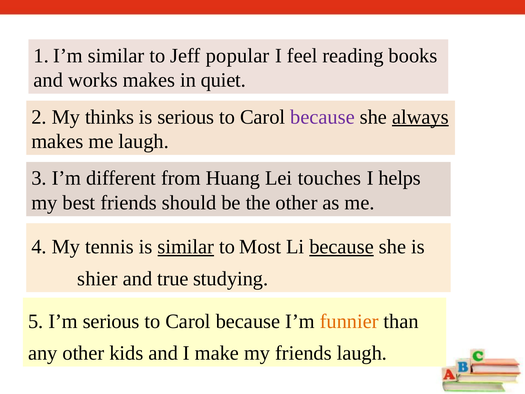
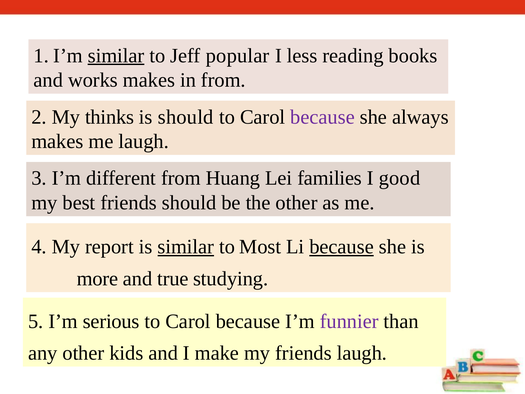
similar underline: none -> present (116, 56)
feel: feel -> less (302, 56)
in quiet: quiet -> from (223, 80)
is serious: serious -> should (186, 117)
always underline: present -> none (420, 117)
touches: touches -> families (330, 178)
helps: helps -> good (400, 178)
tennis: tennis -> report (109, 247)
shier: shier -> more (98, 279)
funnier colour: orange -> purple (349, 321)
